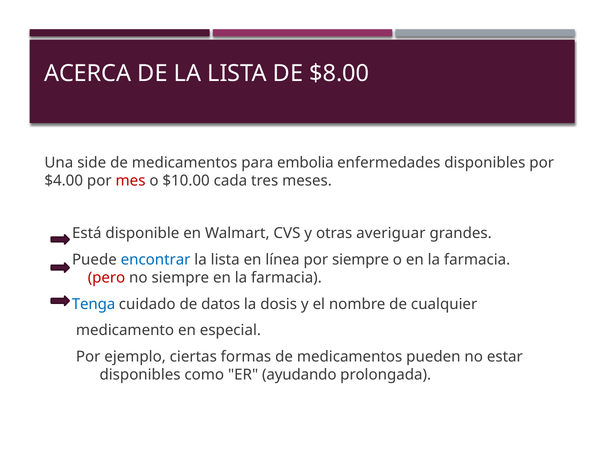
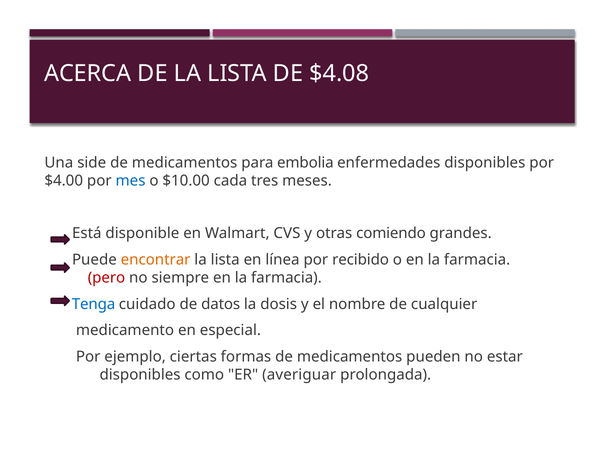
$8.00: $8.00 -> $4.08 (339, 73)
mes colour: red -> blue (131, 181)
averiguar: averiguar -> comiendo (391, 233)
encontrar colour: blue -> orange (156, 259)
por siempre: siempre -> recibido (361, 259)
ayudando: ayudando -> averiguar (299, 374)
